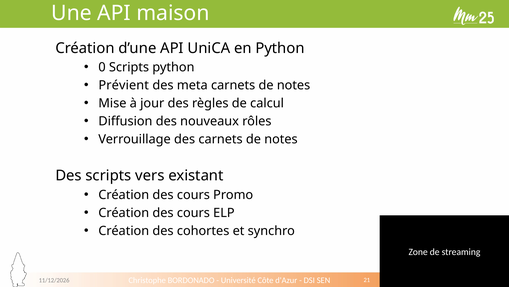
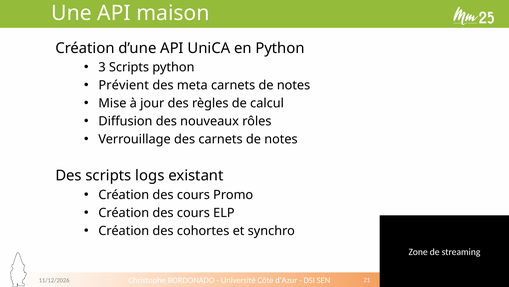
0: 0 -> 3 (102, 67)
vers: vers -> logs (150, 175)
